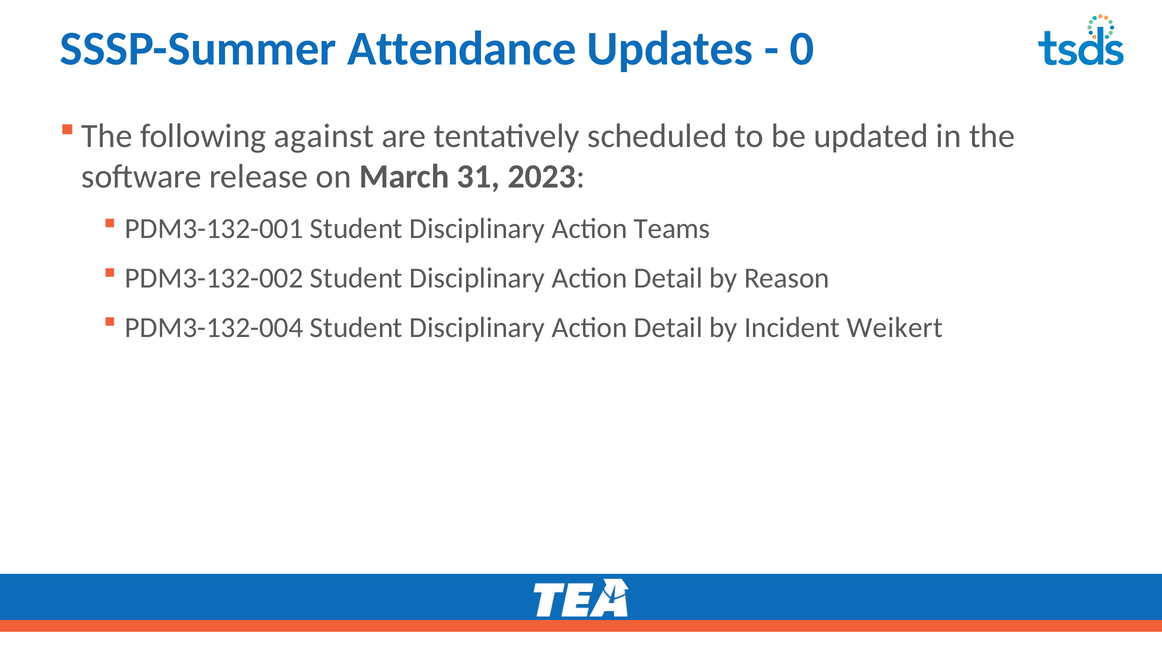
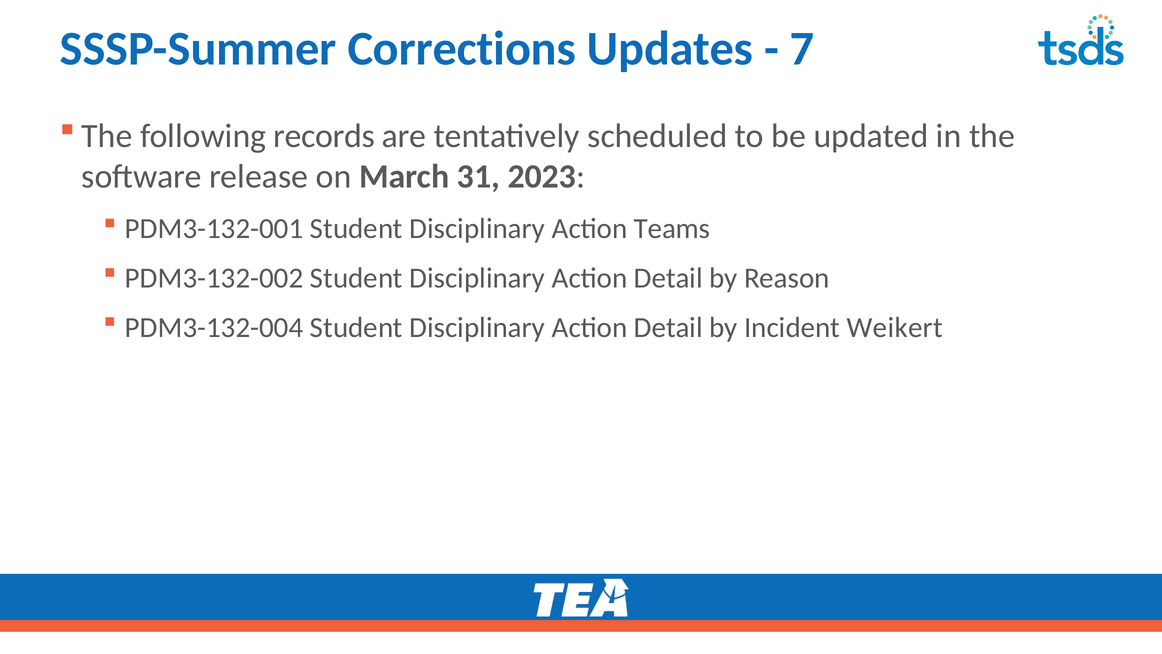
Attendance: Attendance -> Corrections (462, 49)
0: 0 -> 7 (802, 49)
against: against -> records (324, 136)
